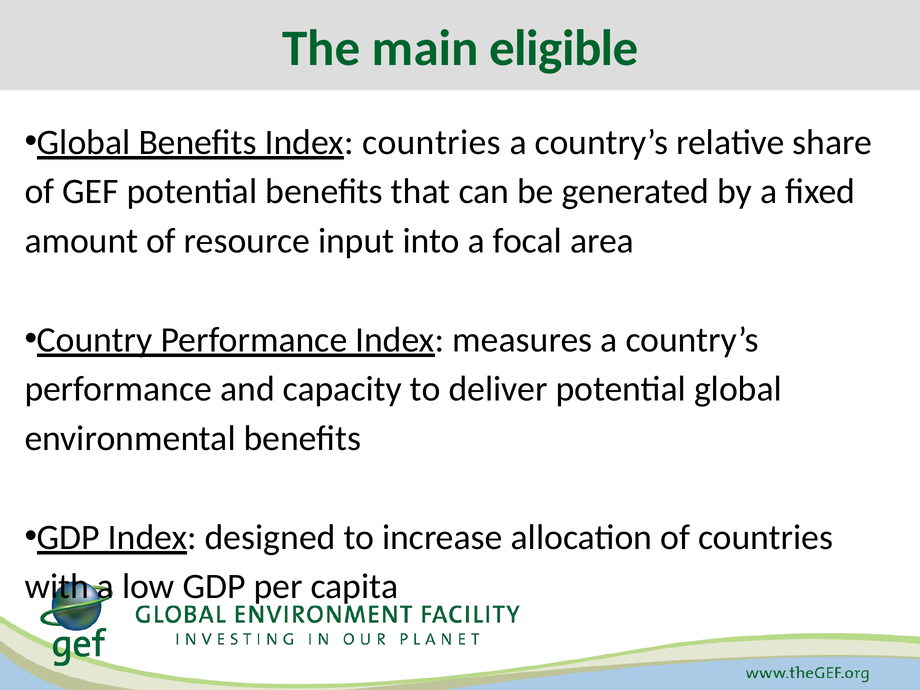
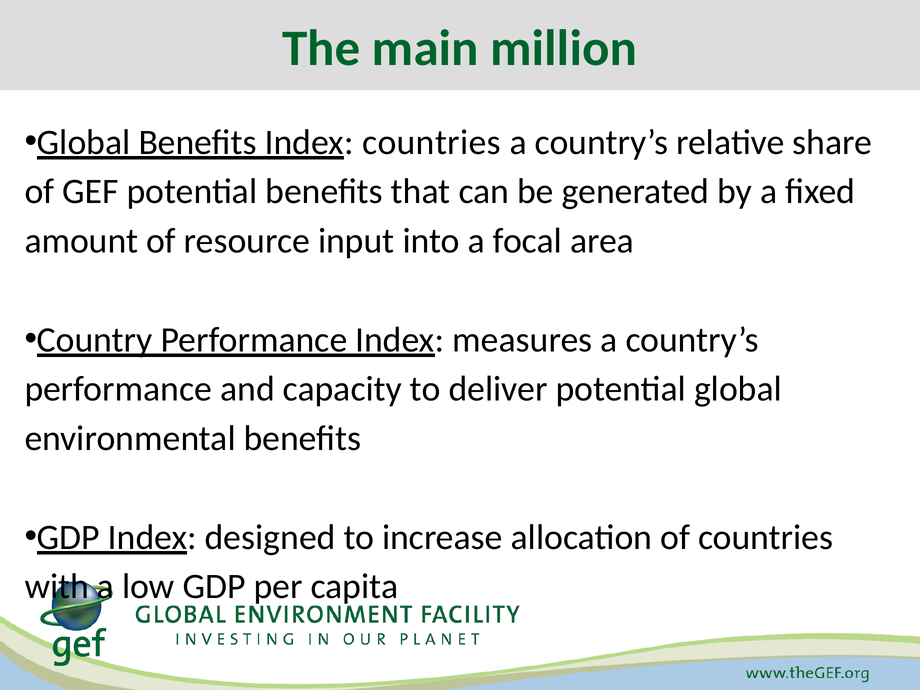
eligible: eligible -> million (564, 49)
